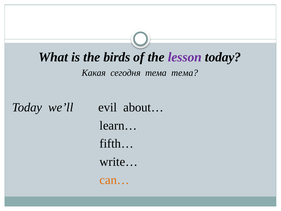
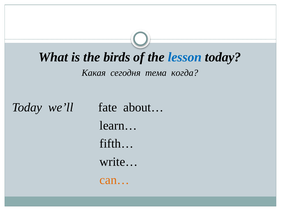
lesson colour: purple -> blue (185, 57)
тема тема: тема -> когда (185, 73)
evil: evil -> fate (108, 107)
